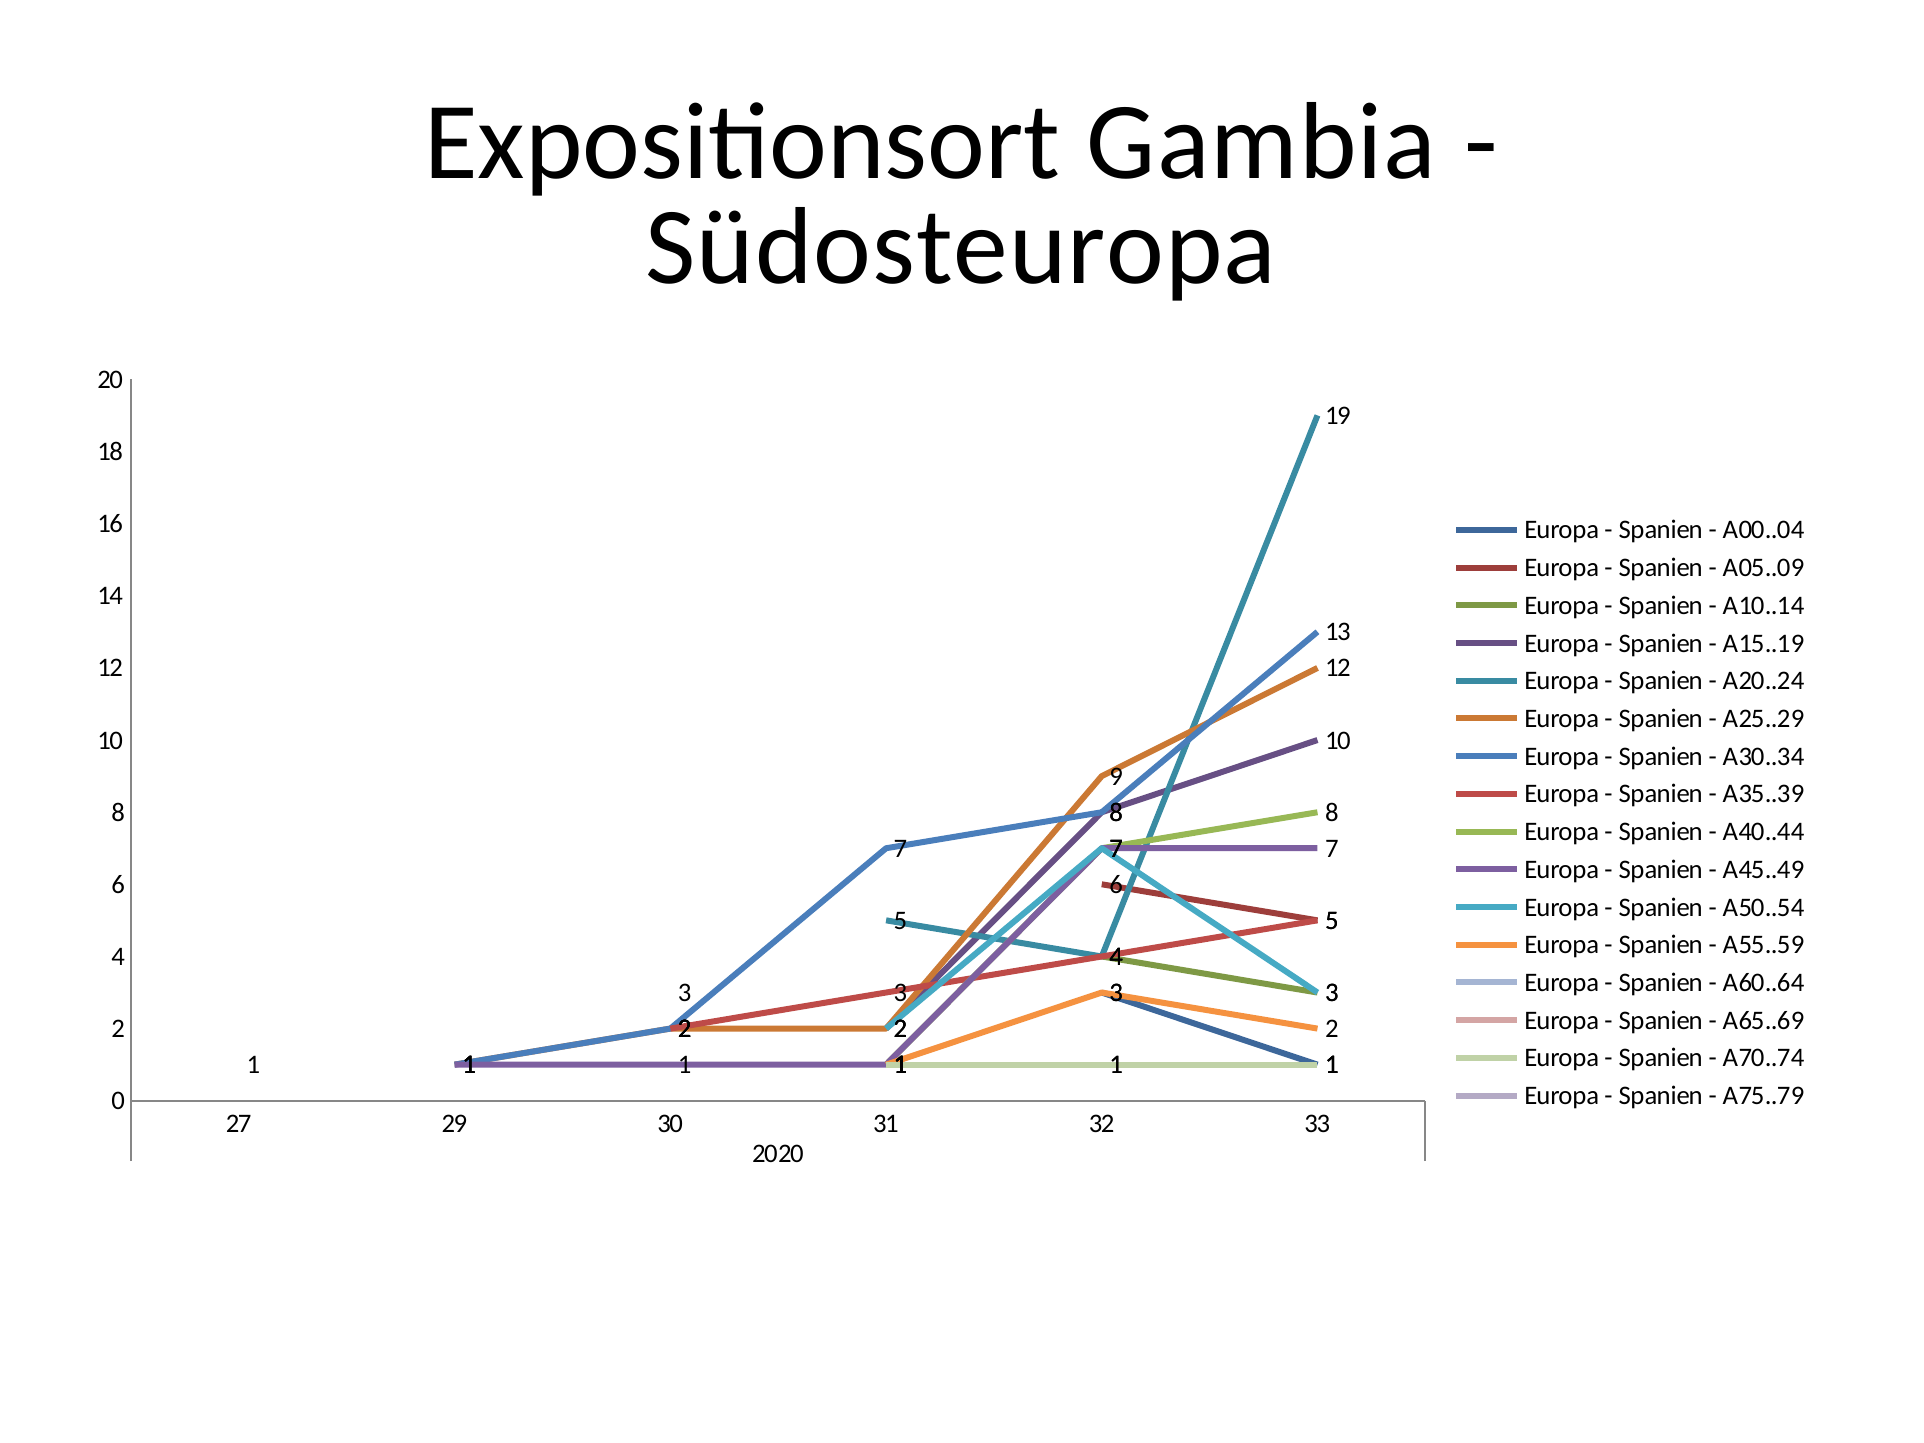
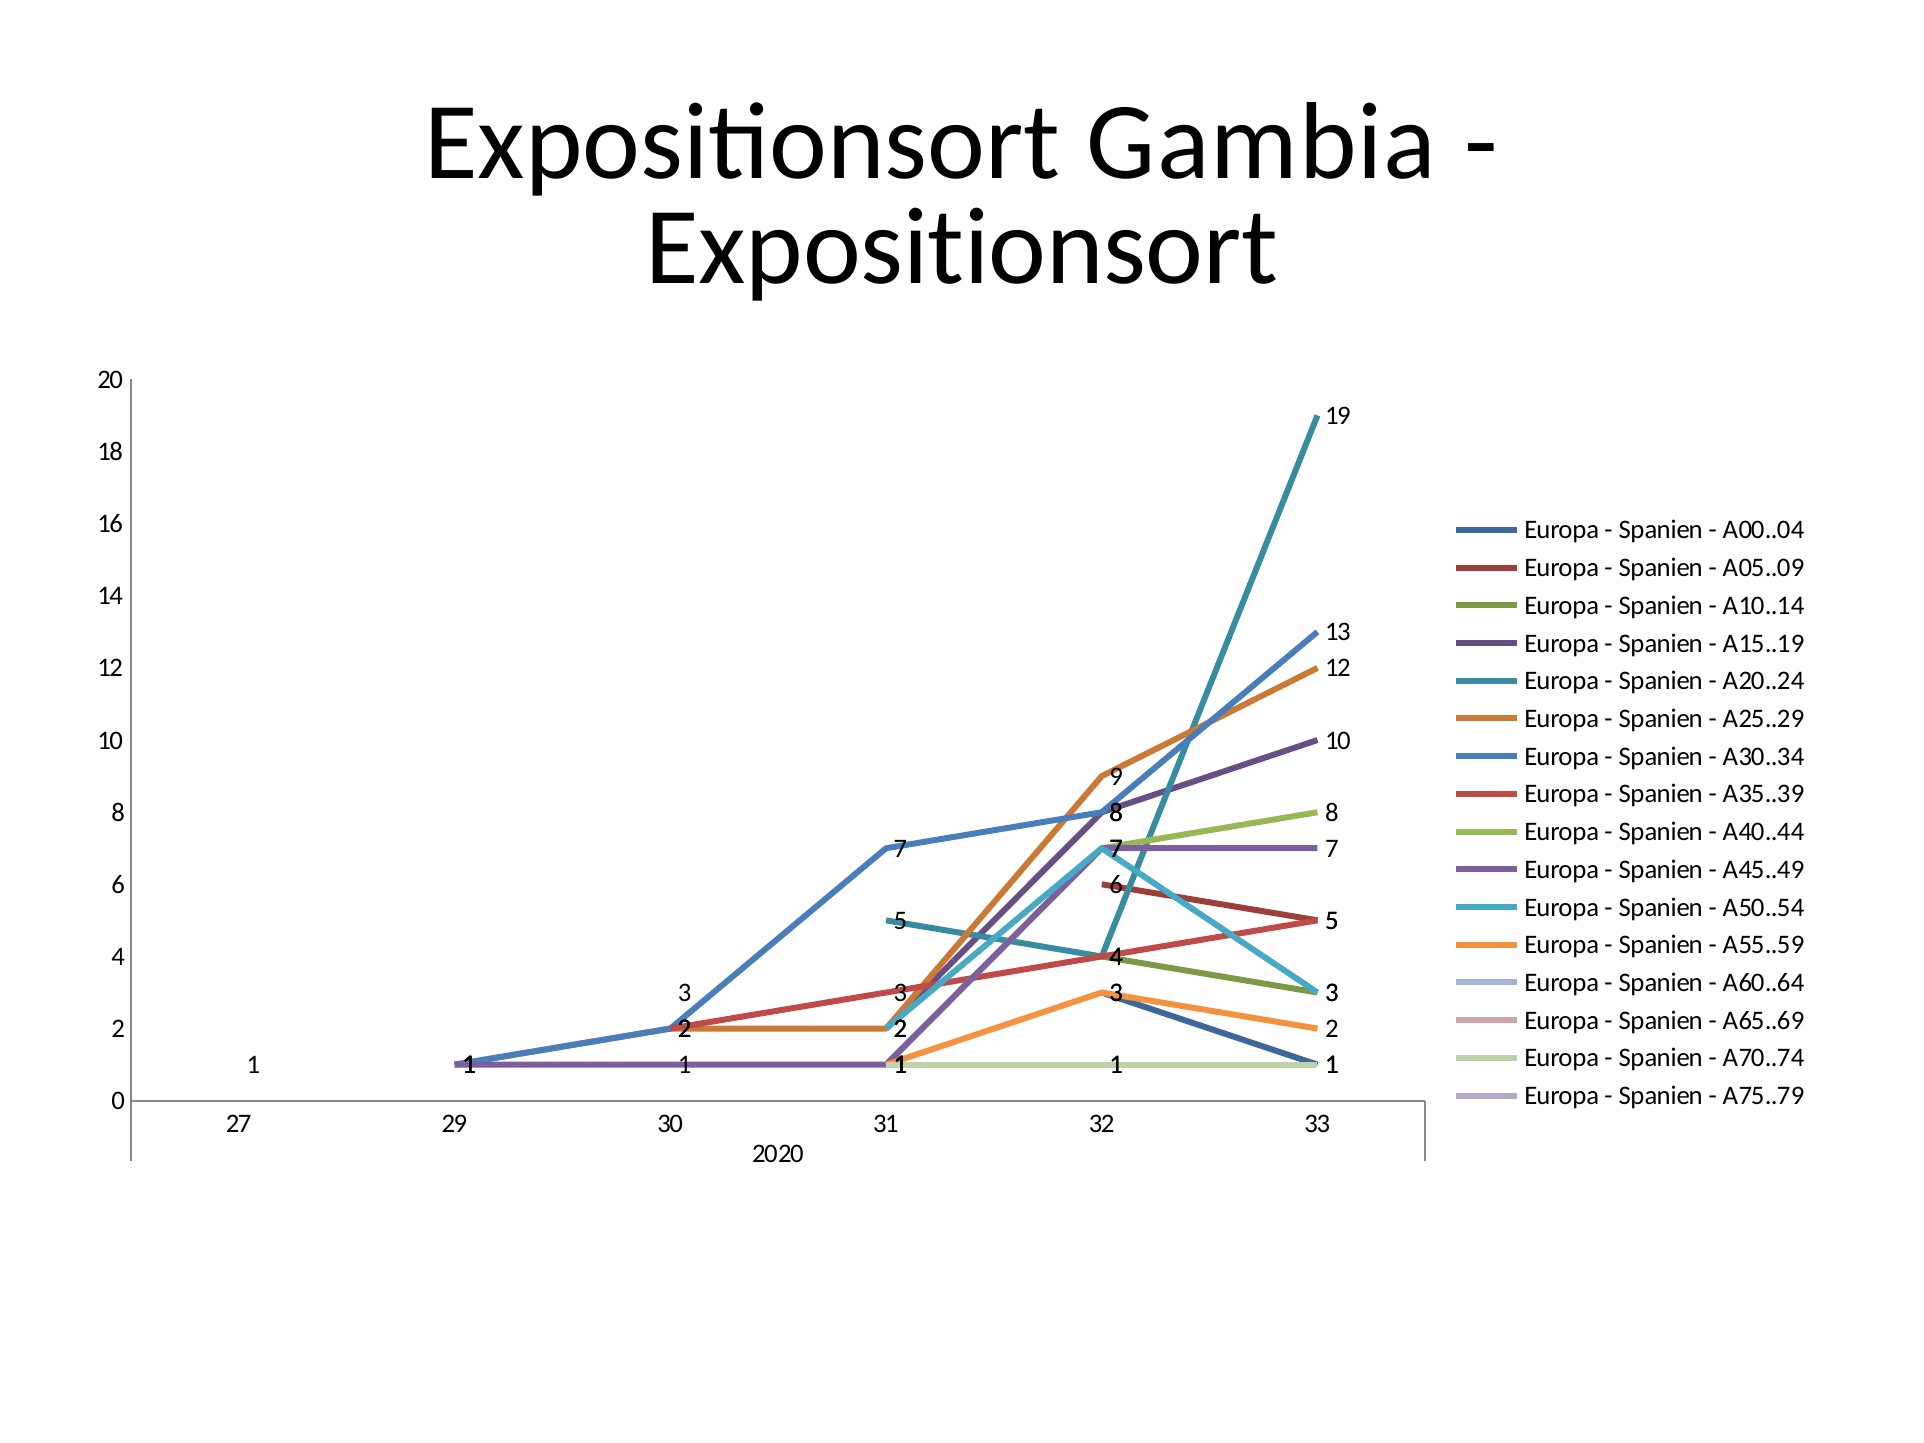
Südosteuropa: Südosteuropa -> Expositionsort (962, 247)
